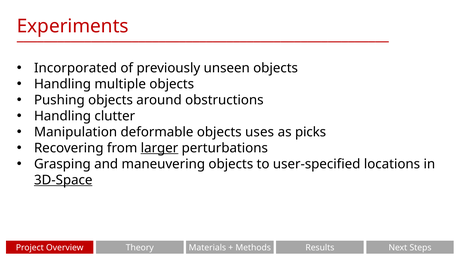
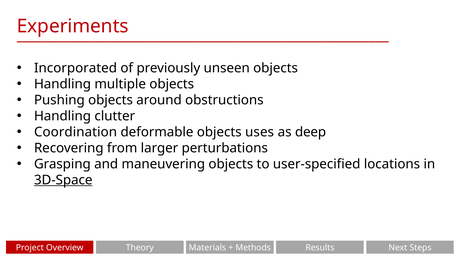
Manipulation: Manipulation -> Coordination (76, 132)
picks: picks -> deep (311, 132)
larger underline: present -> none (159, 148)
